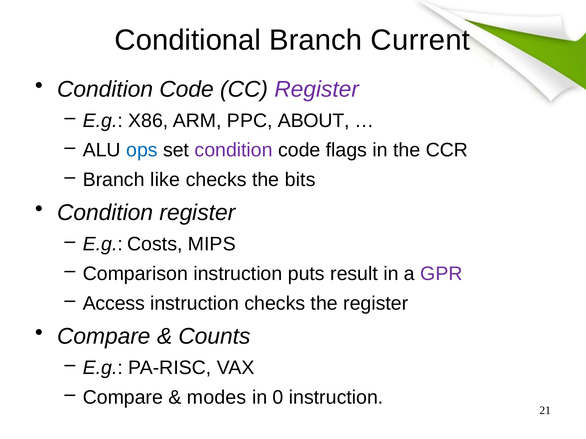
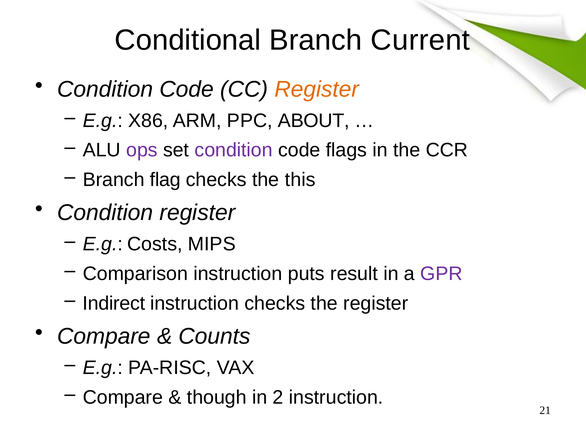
Register colour: purple -> orange (317, 89)
ops colour: blue -> purple (142, 150)
like: like -> flag (165, 180)
bits: bits -> this (300, 180)
Access: Access -> Indirect (114, 304)
modes: modes -> though (217, 398)
0: 0 -> 2 (278, 398)
